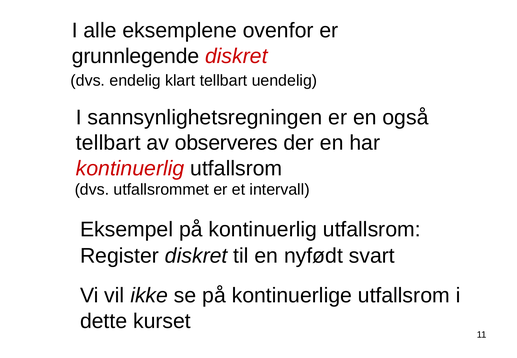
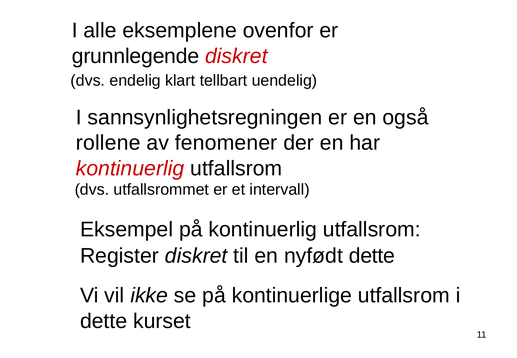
tellbart: tellbart -> rollene (108, 143)
observeres: observeres -> fenomener (226, 143)
nyfødt svart: svart -> dette (372, 256)
